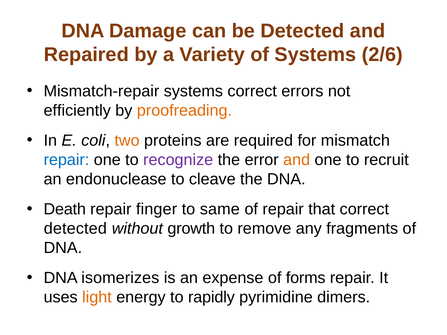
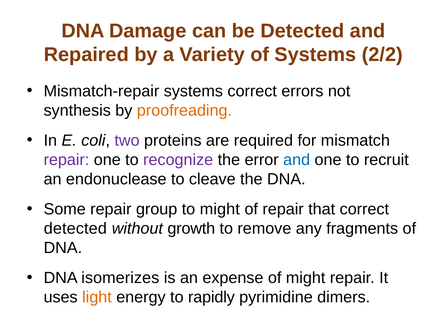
2/6: 2/6 -> 2/2 (382, 55)
efficiently: efficiently -> synthesis (77, 111)
two colour: orange -> purple (127, 141)
repair colour: blue -> purple (66, 160)
and colour: orange -> blue (297, 160)
Death: Death -> Some (65, 209)
finger: finger -> group (157, 209)
to same: same -> might (220, 209)
of forms: forms -> might (306, 278)
